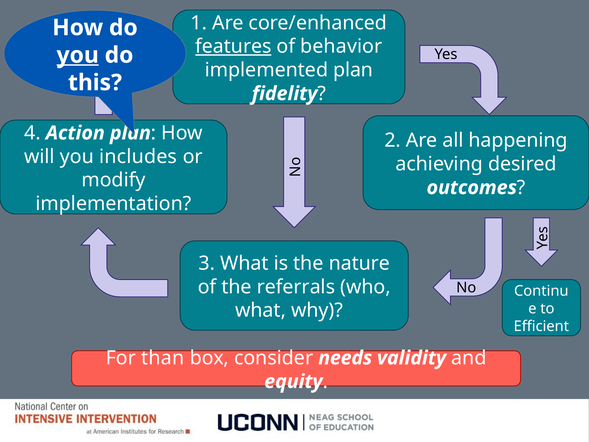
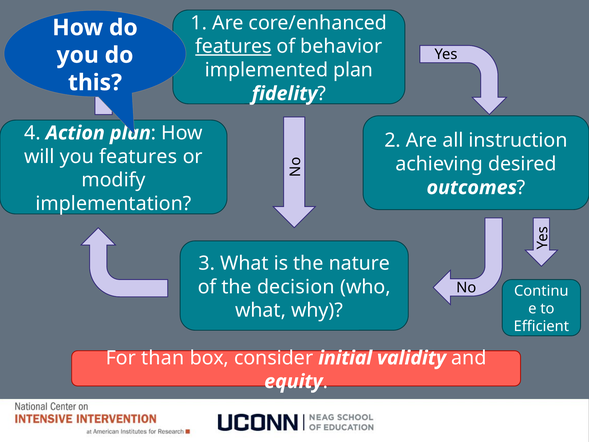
you underline: present -> none (78, 55)
happening: happening -> instruction (518, 140)
you includes: includes -> features (138, 156)
referrals: referrals -> decision (296, 287)
needs: needs -> initial (345, 358)
